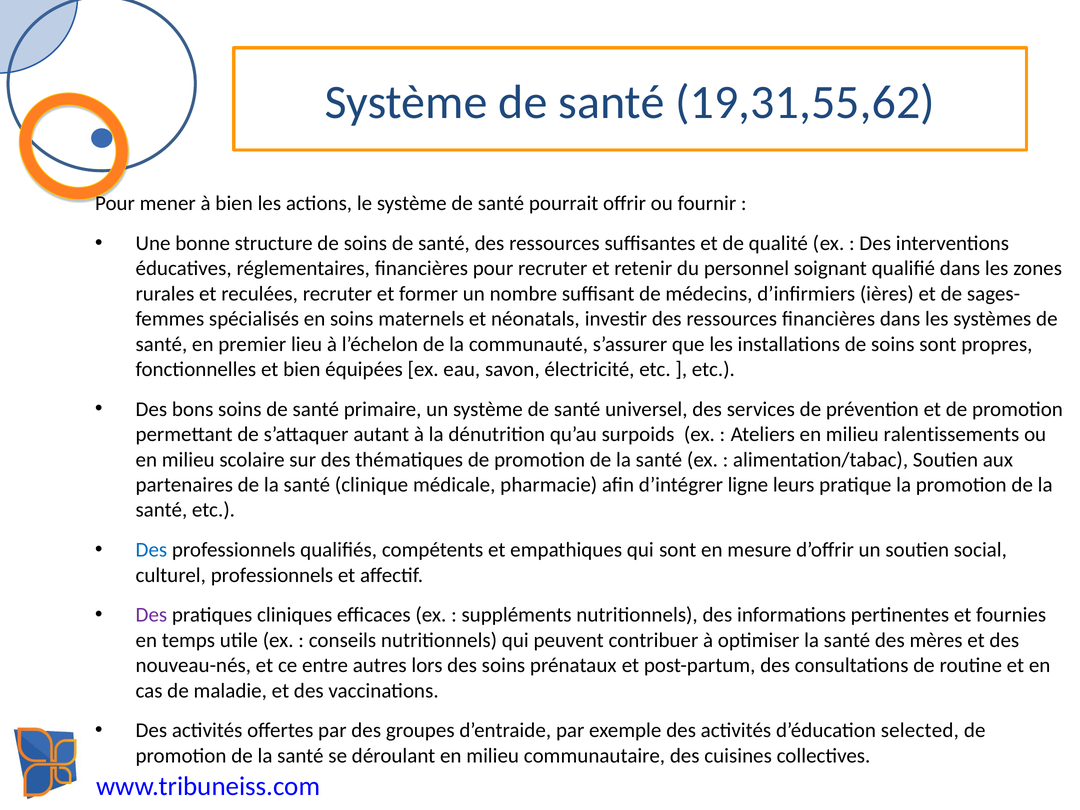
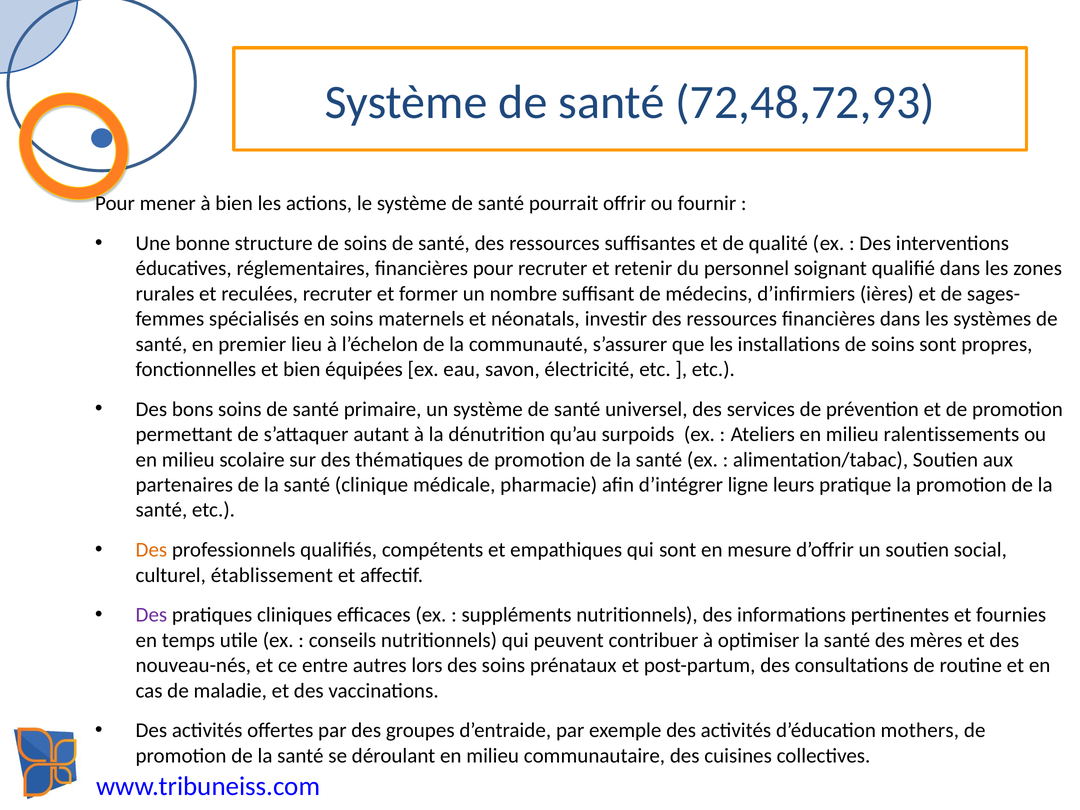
19,31,55,62: 19,31,55,62 -> 72,48,72,93 (805, 102)
Des colour: blue -> orange (151, 550)
culturel professionnels: professionnels -> établissement (272, 575)
selected: selected -> mothers (920, 731)
